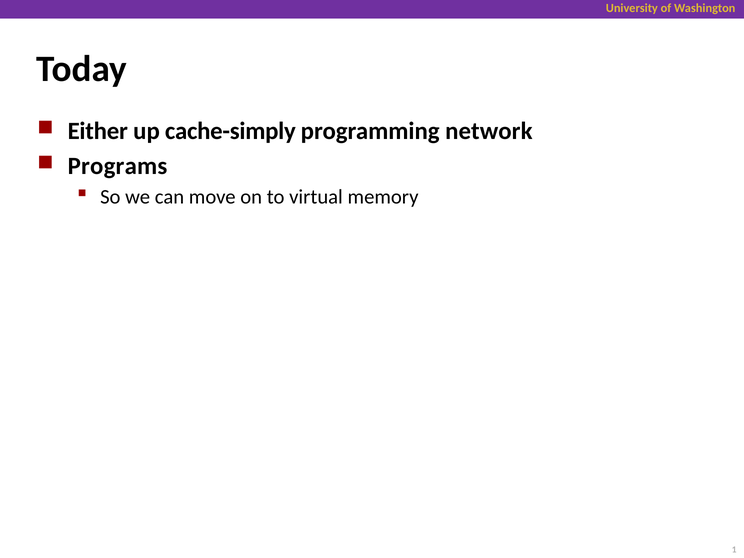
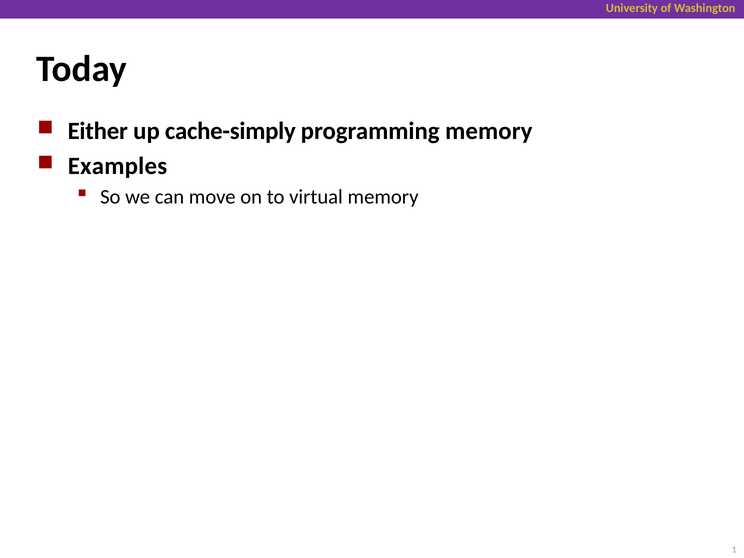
programming network: network -> memory (489, 131)
Programs: Programs -> Examples (117, 166)
